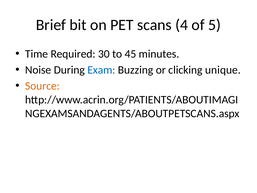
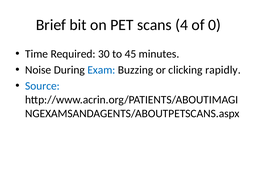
5: 5 -> 0 (215, 25)
unique: unique -> rapidly (223, 70)
Source colour: orange -> blue (42, 86)
